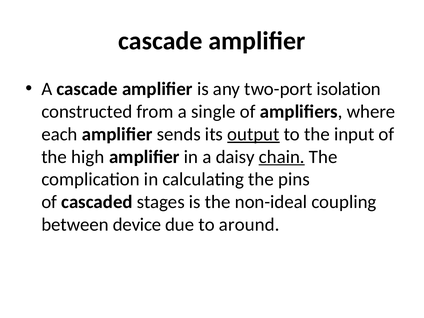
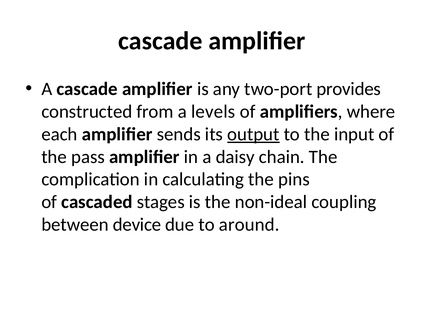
isolation: isolation -> provides (349, 89)
single: single -> levels (213, 112)
high: high -> pass (88, 157)
chain underline: present -> none (282, 157)
